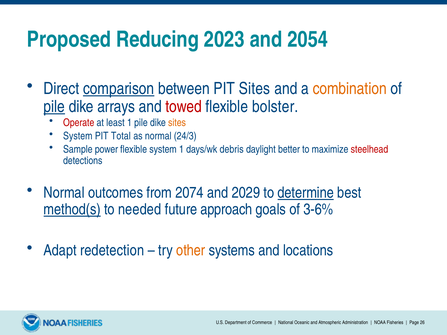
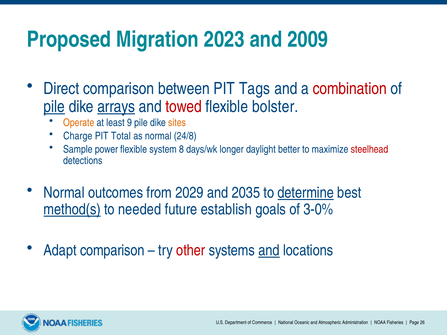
Reducing: Reducing -> Migration (158, 40)
2054: 2054 -> 2009 (308, 40)
comparison underline: present -> none (119, 89)
PIT Sites: Sites -> Tags (255, 89)
combination colour: orange -> red (350, 89)
arrays underline: none -> present (116, 107)
Operate colour: red -> orange (79, 123)
least 1: 1 -> 9 (129, 123)
System: System -> Charge (78, 136)
24/3: 24/3 -> 24/8 (185, 136)
system 1: 1 -> 8 (181, 149)
debris: debris -> longer (232, 149)
2074: 2074 -> 2029 (190, 193)
2029: 2029 -> 2035 (246, 193)
approach: approach -> establish (226, 210)
3-6%: 3-6% -> 3-0% (318, 210)
Adapt redetection: redetection -> comparison (112, 251)
other colour: orange -> red (191, 251)
and underline: none -> present (269, 251)
